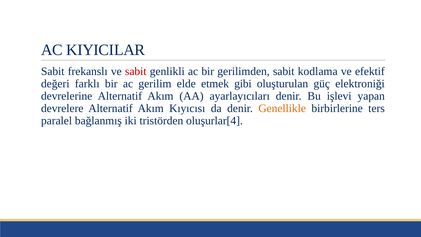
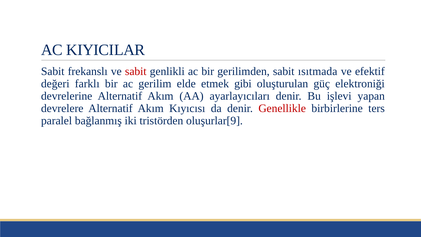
kodlama: kodlama -> ısıtmada (318, 71)
Genellikle colour: orange -> red (282, 108)
oluşurlar[4: oluşurlar[4 -> oluşurlar[9 (214, 121)
